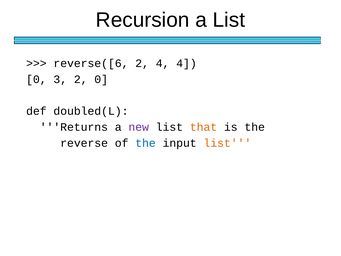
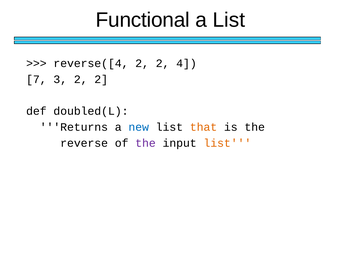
Recursion: Recursion -> Functional (143, 20)
reverse([6: reverse([6 -> reverse([4 (91, 63)
4: 4 -> 2 (163, 63)
0: 0 -> 7 (36, 79)
3 2 0: 0 -> 2 (101, 79)
new colour: purple -> blue (139, 127)
the colour: blue -> purple (146, 143)
